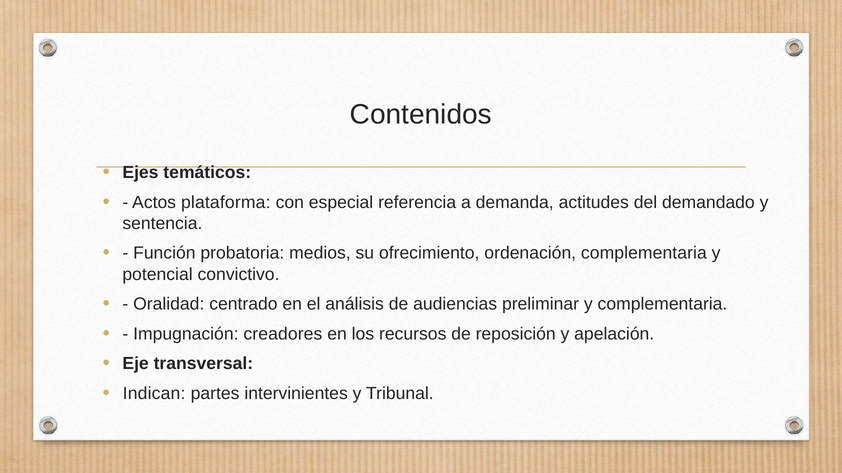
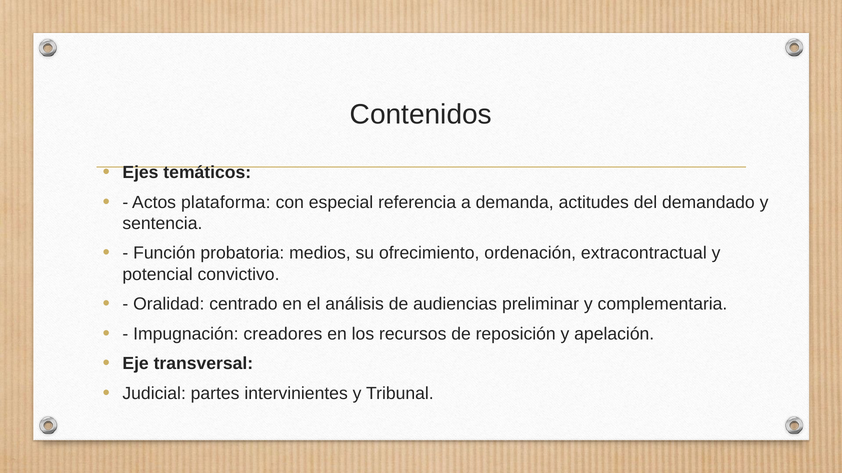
ordenación complementaria: complementaria -> extracontractual (644, 254)
Indican: Indican -> Judicial (154, 394)
